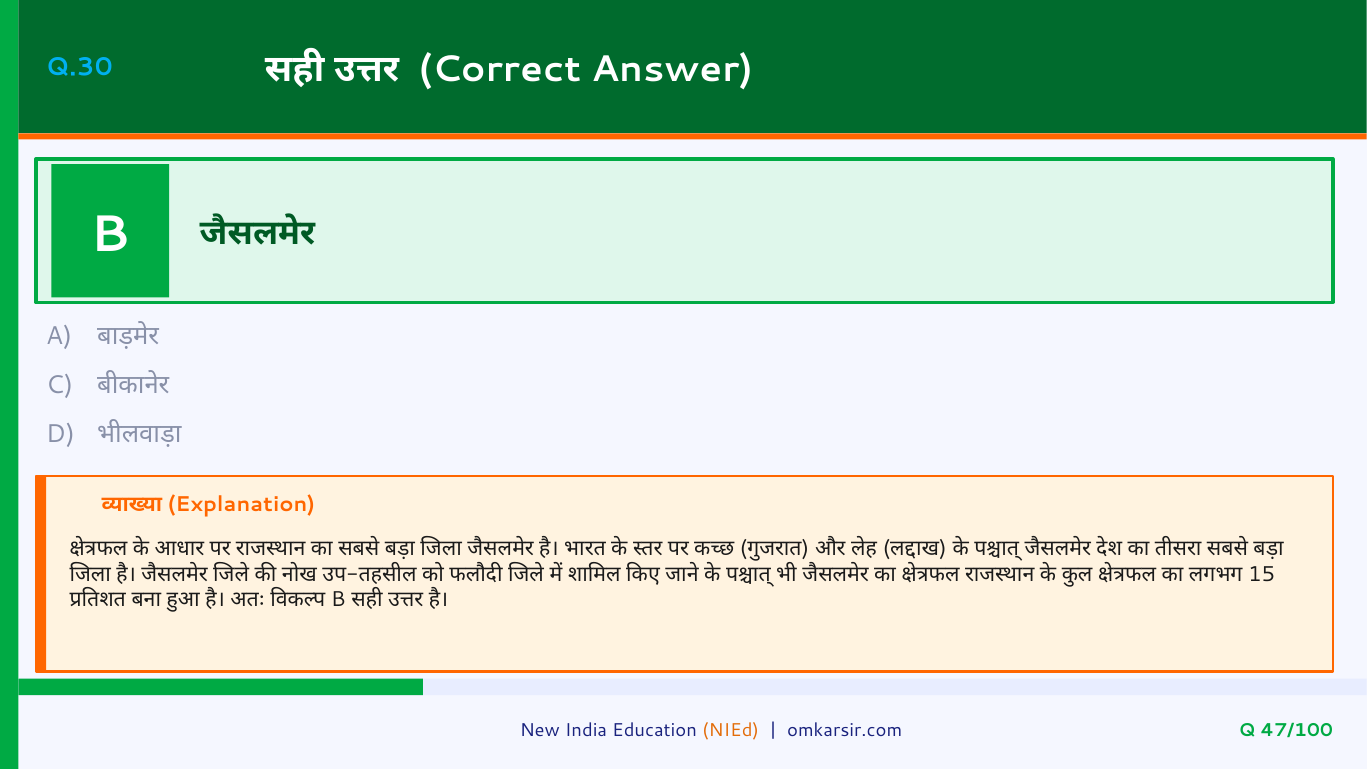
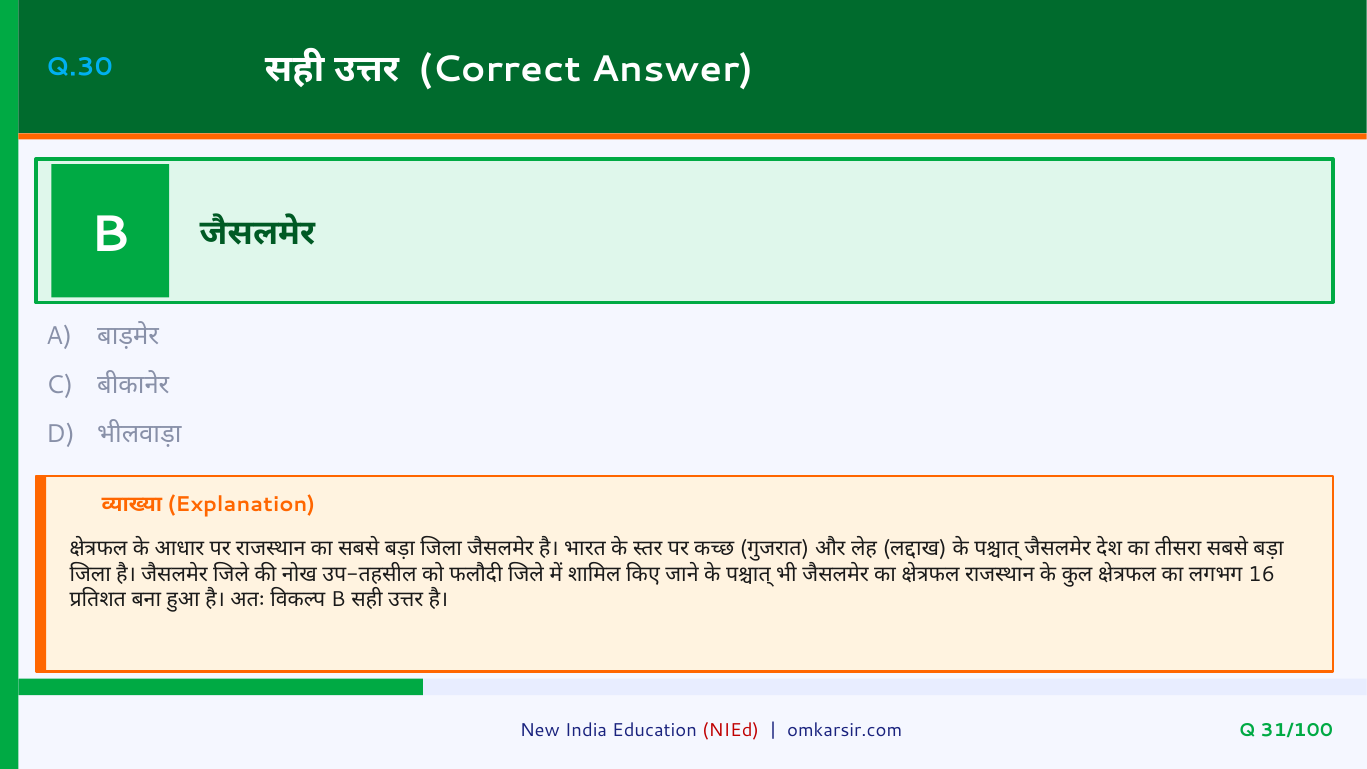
15: 15 -> 16 (1262, 574)
NIEd colour: orange -> red (731, 730)
47/100: 47/100 -> 31/100 (1297, 730)
